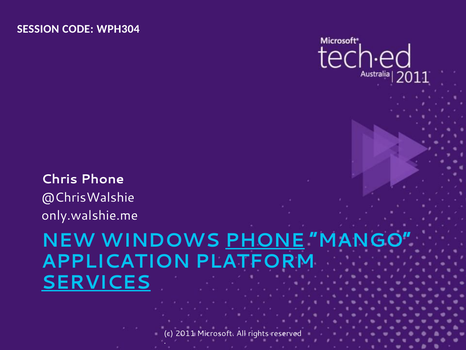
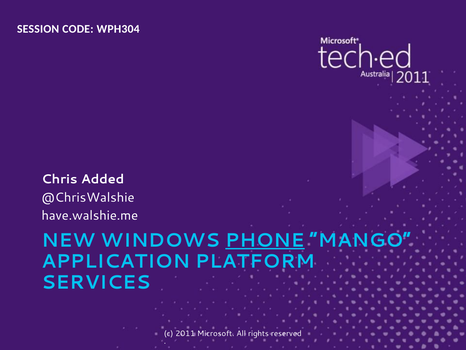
Chris Phone: Phone -> Added (103, 179)
only.walshie.me: only.walshie.me -> have.walshie.me (90, 215)
SERVICES underline: present -> none (96, 282)
